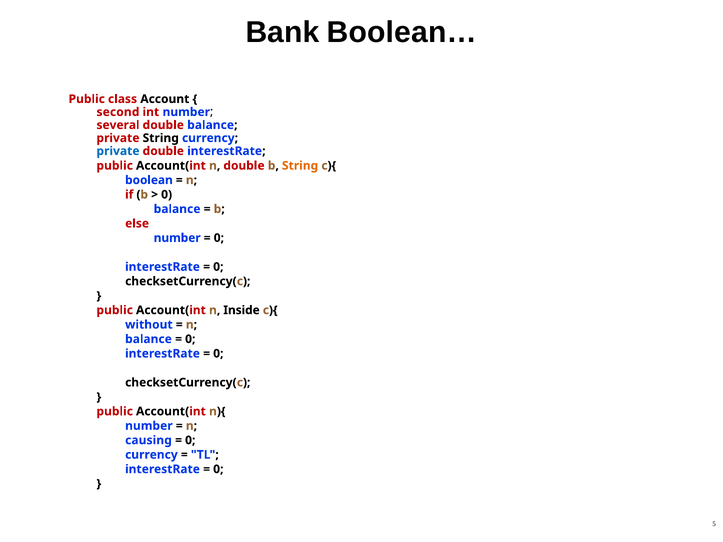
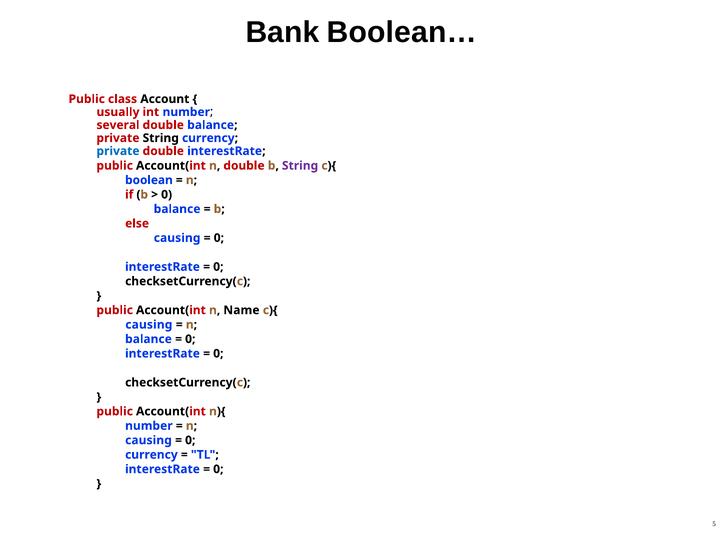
second: second -> usually (118, 112)
String colour: orange -> purple (300, 166)
number: number -> causing (177, 238)
Inside: Inside -> Name (241, 310)
without: without -> causing (149, 325)
